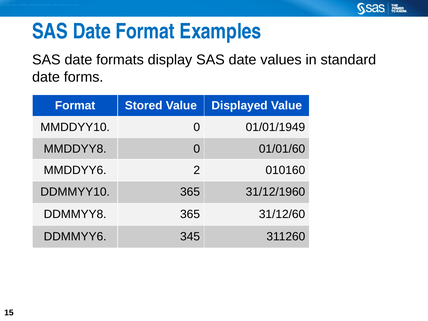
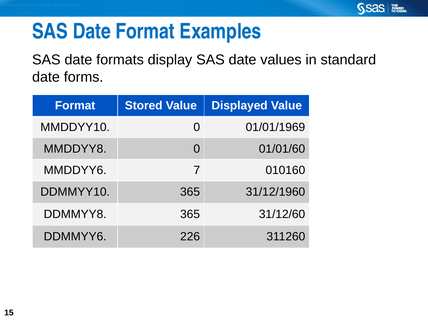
01/01/1949: 01/01/1949 -> 01/01/1969 (275, 127)
2: 2 -> 7 (197, 170)
345: 345 -> 226 (190, 236)
